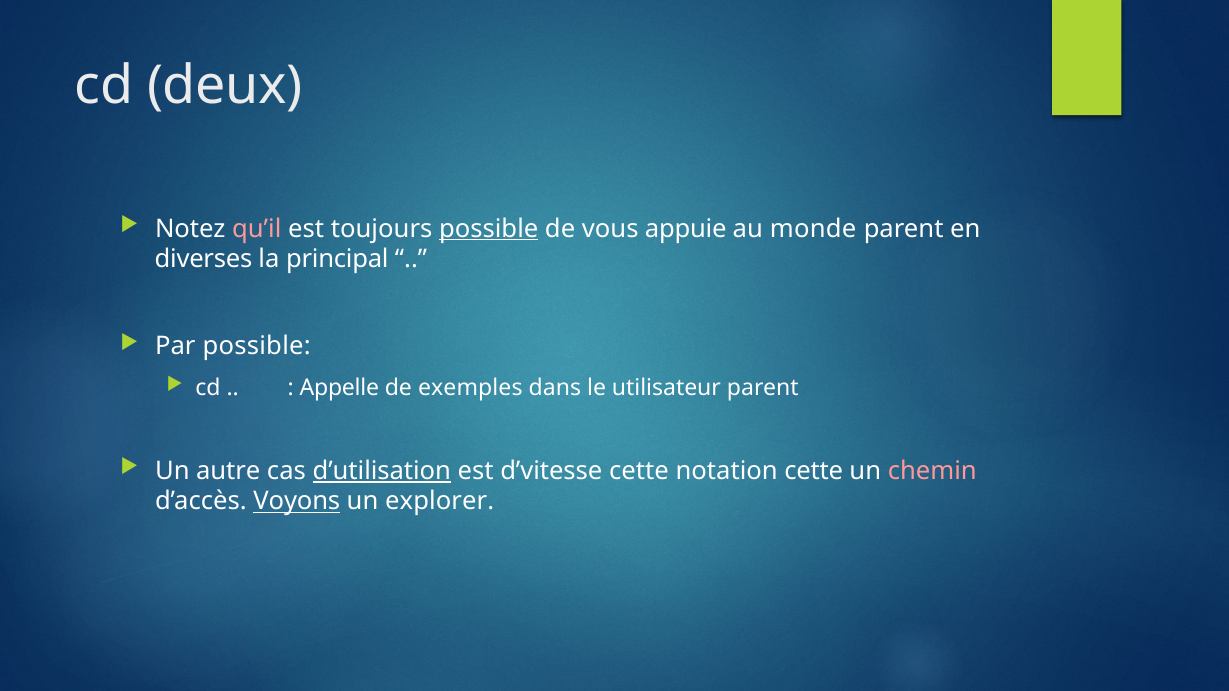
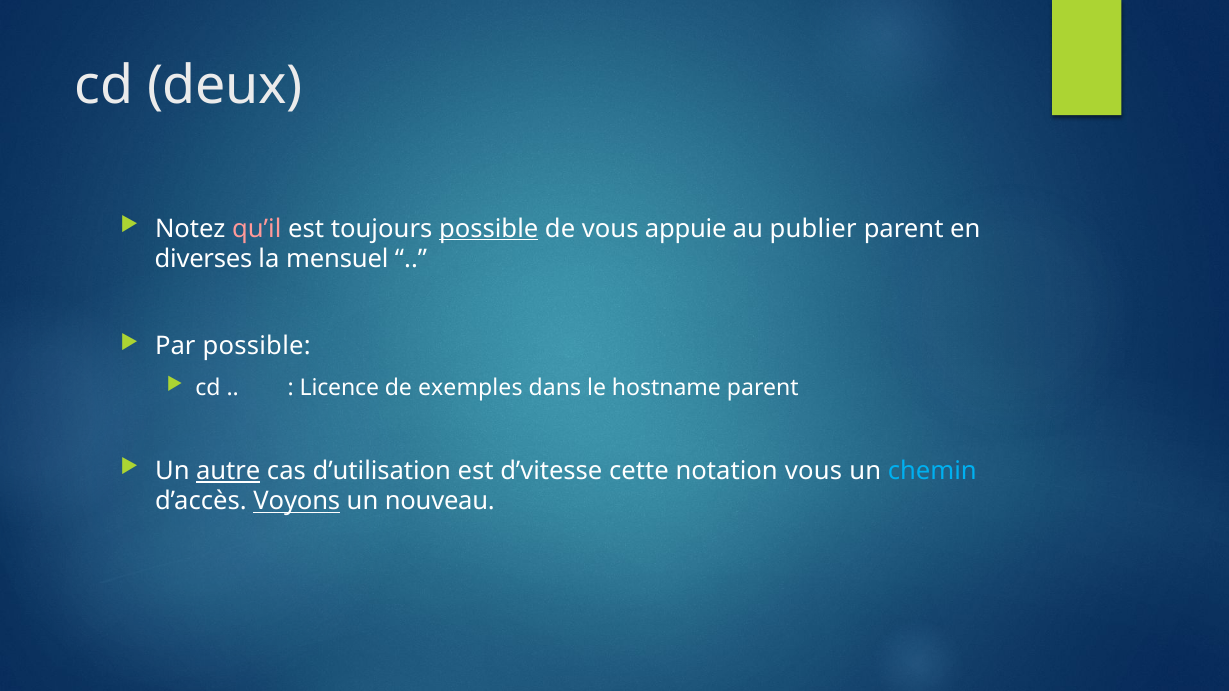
monde: monde -> publier (813, 229)
principal: principal -> mensuel (337, 259)
Appelle: Appelle -> Licence (339, 388)
utilisateur: utilisateur -> hostname (666, 388)
autre underline: none -> present (228, 471)
d’utilisation underline: present -> none (382, 471)
notation cette: cette -> vous (813, 471)
chemin colour: pink -> light blue (932, 471)
explorer: explorer -> nouveau (440, 502)
